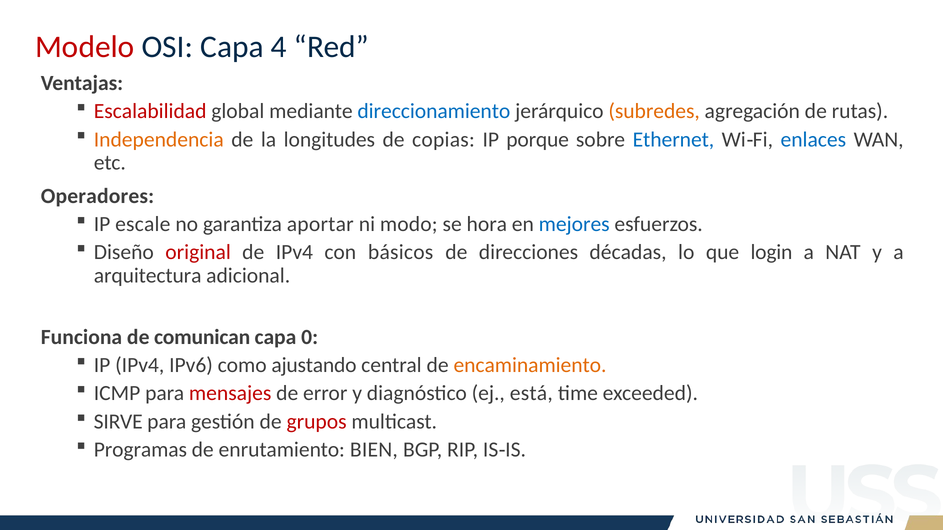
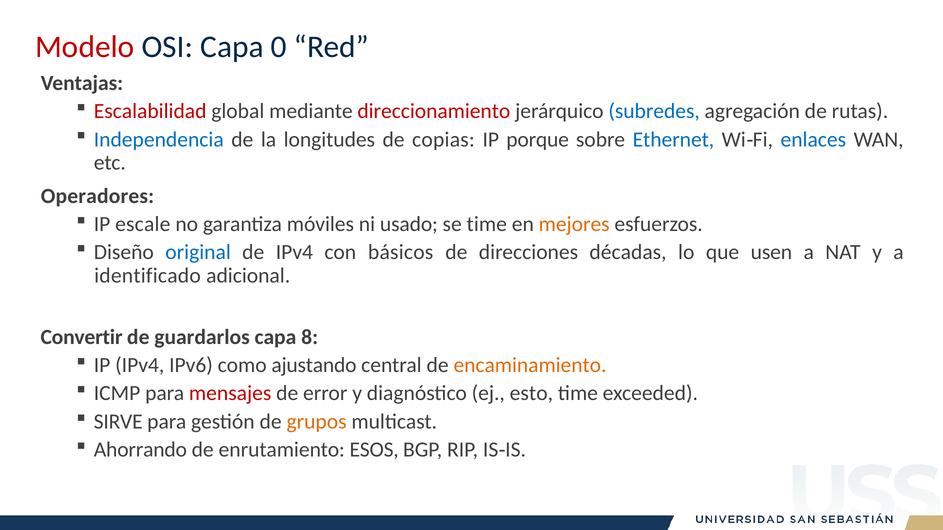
4: 4 -> 0 (279, 47)
direccionamiento colour: blue -> red (434, 111)
subredes colour: orange -> blue (654, 111)
Independencia colour: orange -> blue (159, 140)
aportar: aportar -> móviles (320, 224)
modo: modo -> usado (409, 224)
se hora: hora -> time (487, 224)
mejores colour: blue -> orange (574, 224)
original colour: red -> blue (198, 253)
login: login -> usen (771, 253)
arquitectura: arquitectura -> identificado (147, 276)
Funciona: Funciona -> Convertir (82, 337)
comunican: comunican -> guardarlos (202, 337)
0: 0 -> 8 (310, 337)
está: está -> esto (531, 394)
grupos colour: red -> orange (317, 422)
Programas: Programas -> Ahorrando (140, 450)
BIEN: BIEN -> ESOS (374, 450)
